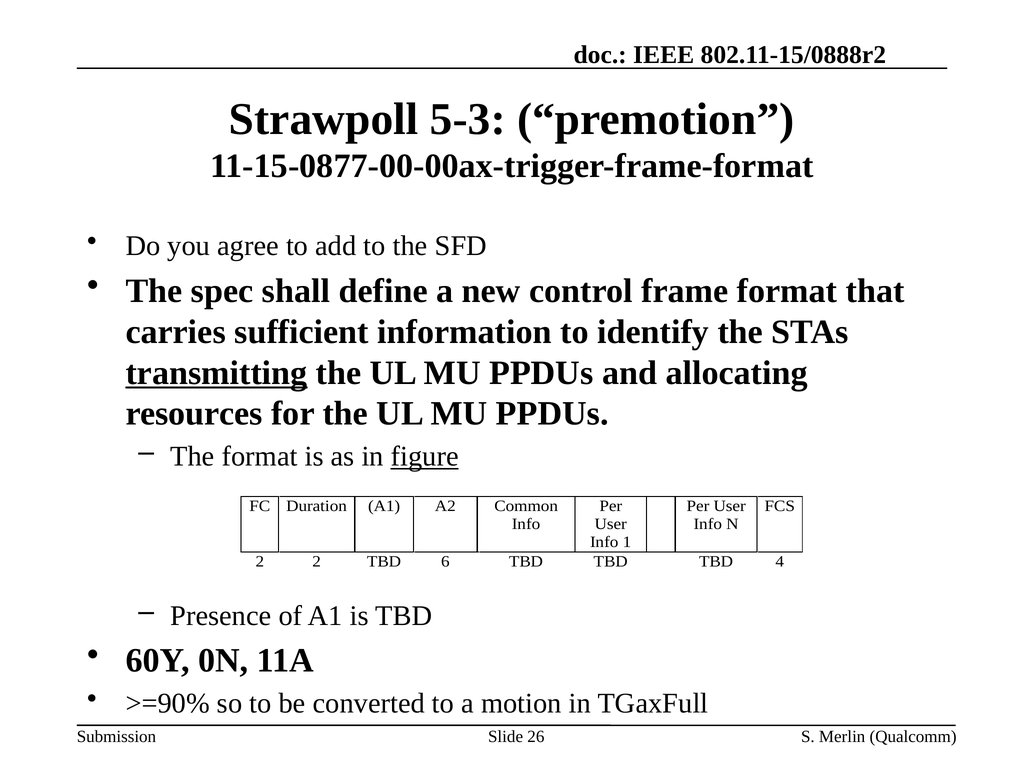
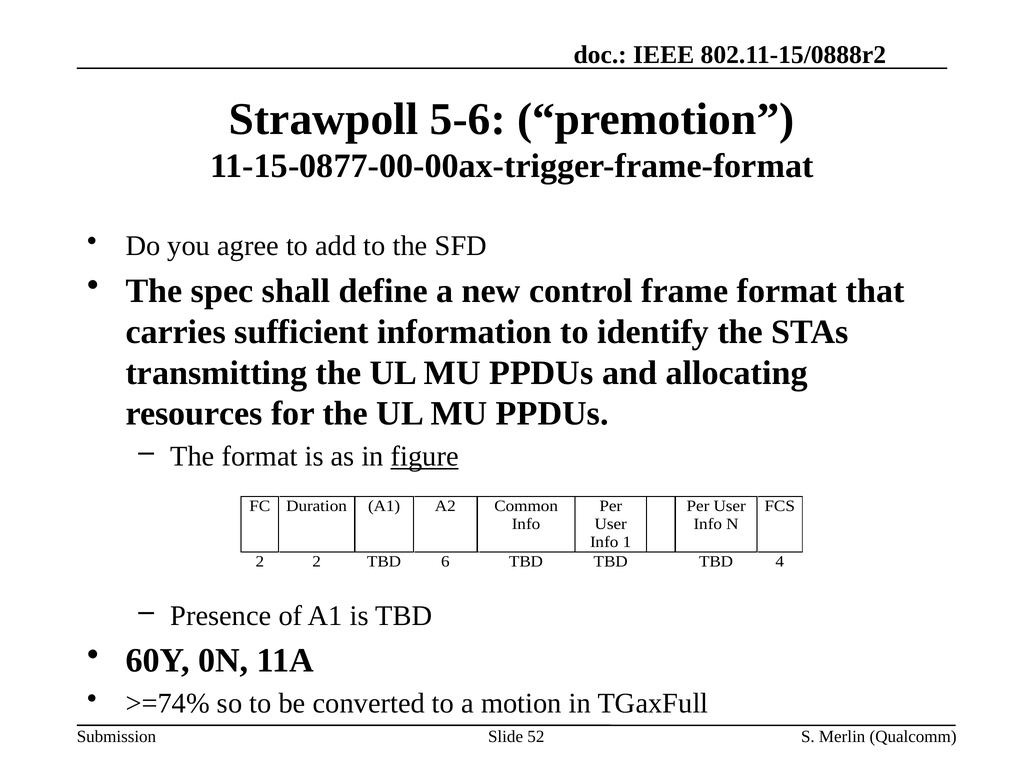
5-3: 5-3 -> 5-6 (468, 119)
transmitting underline: present -> none (216, 373)
>=90%: >=90% -> >=74% (168, 703)
26: 26 -> 52 (536, 737)
